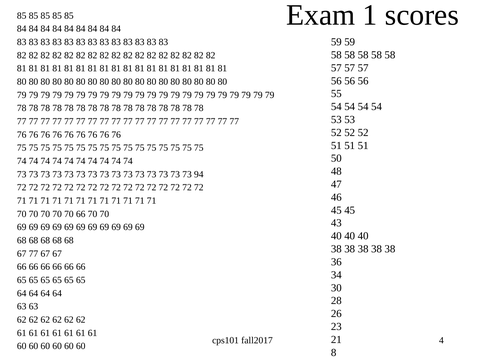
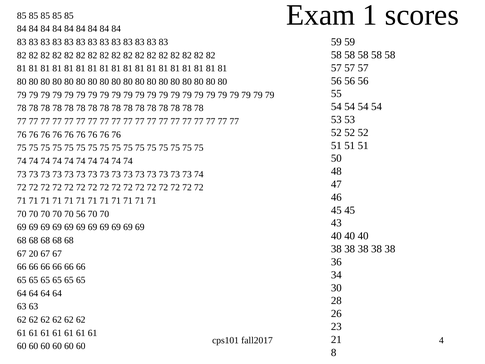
73 94: 94 -> 74 (199, 174)
70 66: 66 -> 56 (81, 214)
67 77: 77 -> 20 (33, 253)
